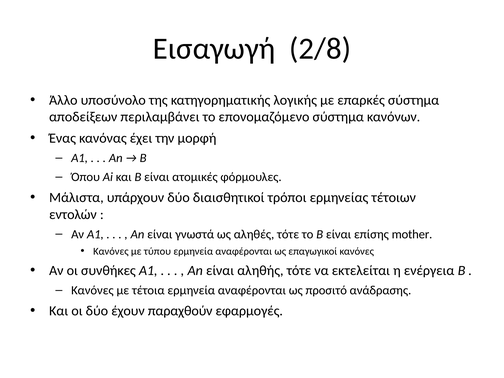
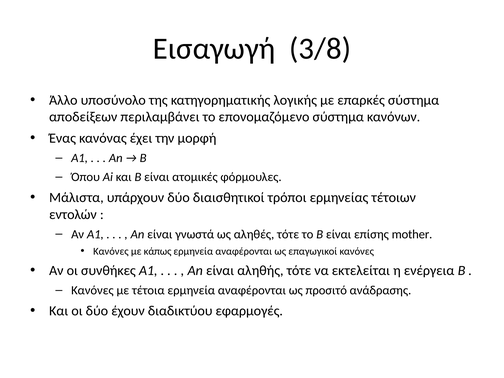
2/8: 2/8 -> 3/8 (320, 49)
τύπου: τύπου -> κάπως (158, 251)
παραχθούν: παραχθούν -> διαδικτύου (180, 311)
